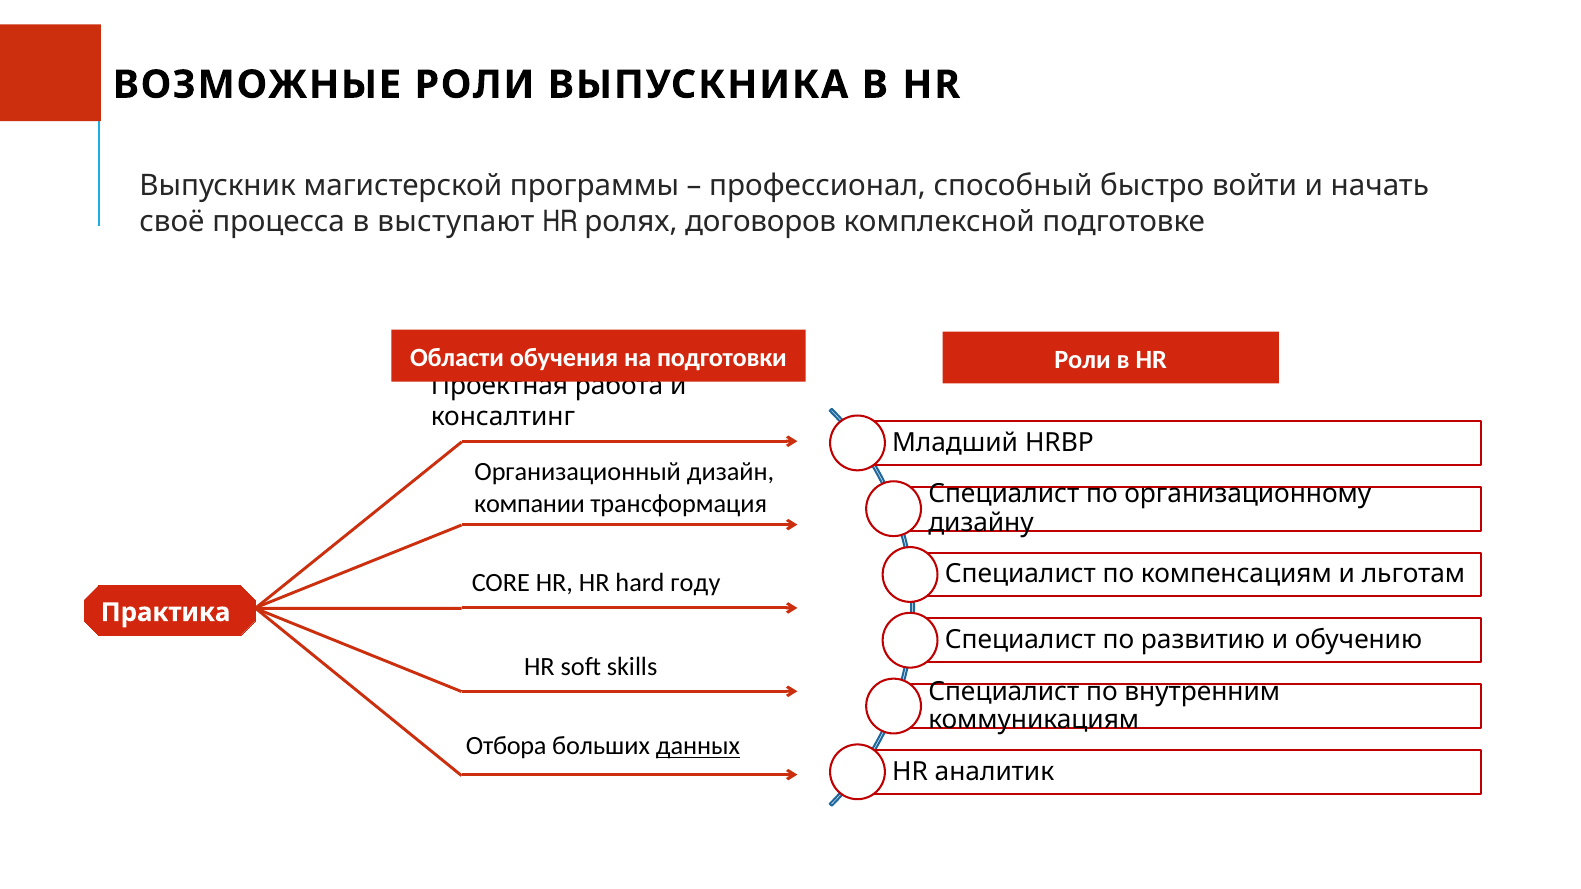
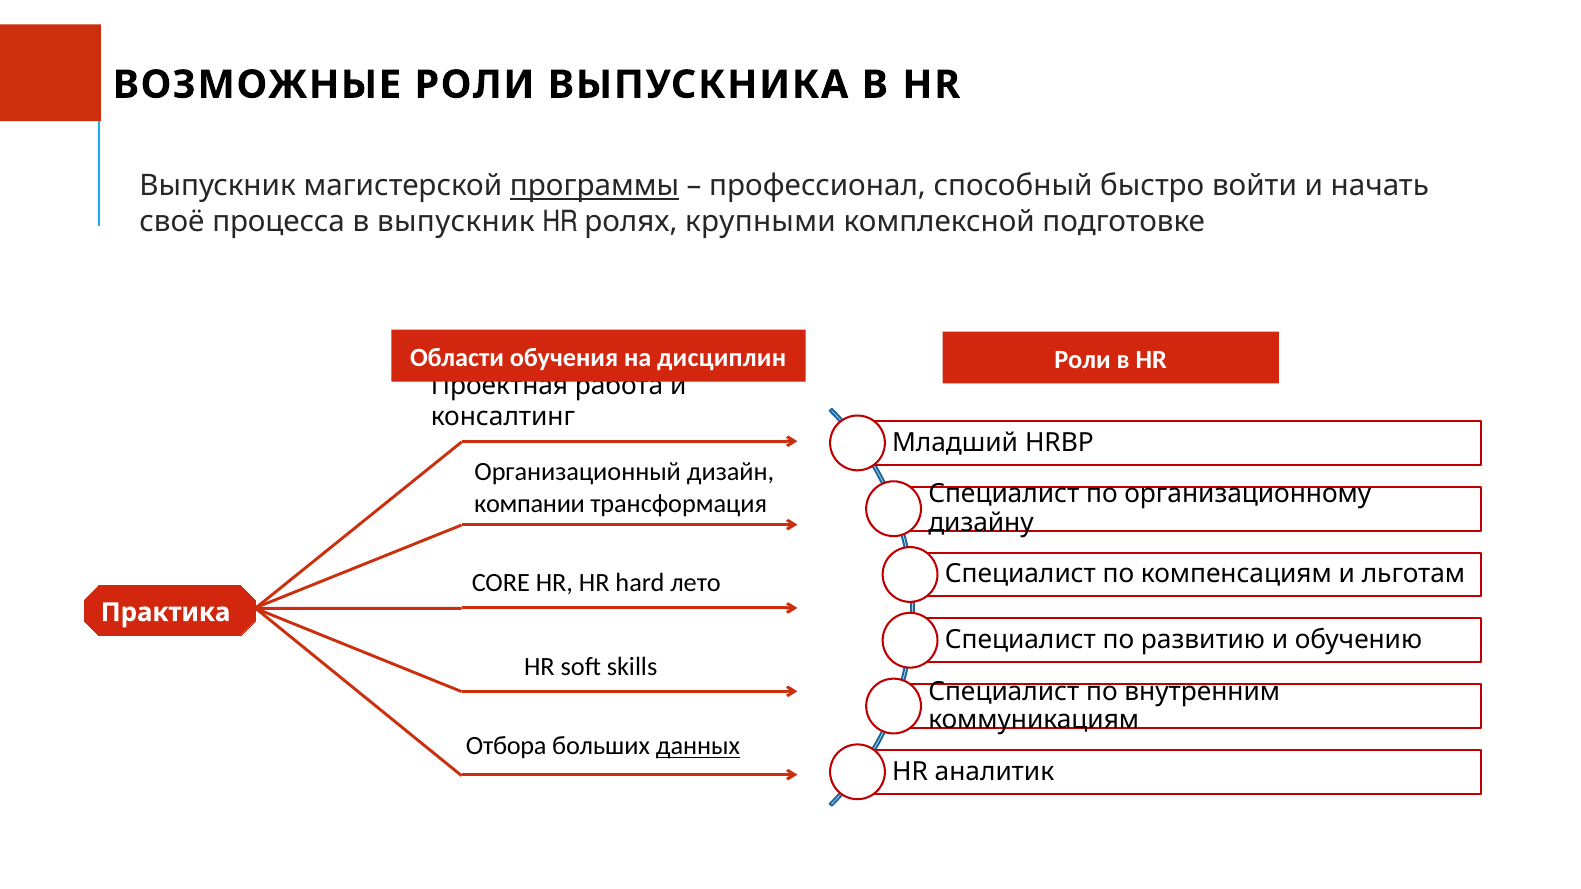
программы underline: none -> present (594, 186)
в выступают: выступают -> выпускник (456, 222)
договоров: договоров -> крупными (760, 222)
подготовки: подготовки -> дисциплин (722, 358)
году: году -> лето (696, 583)
